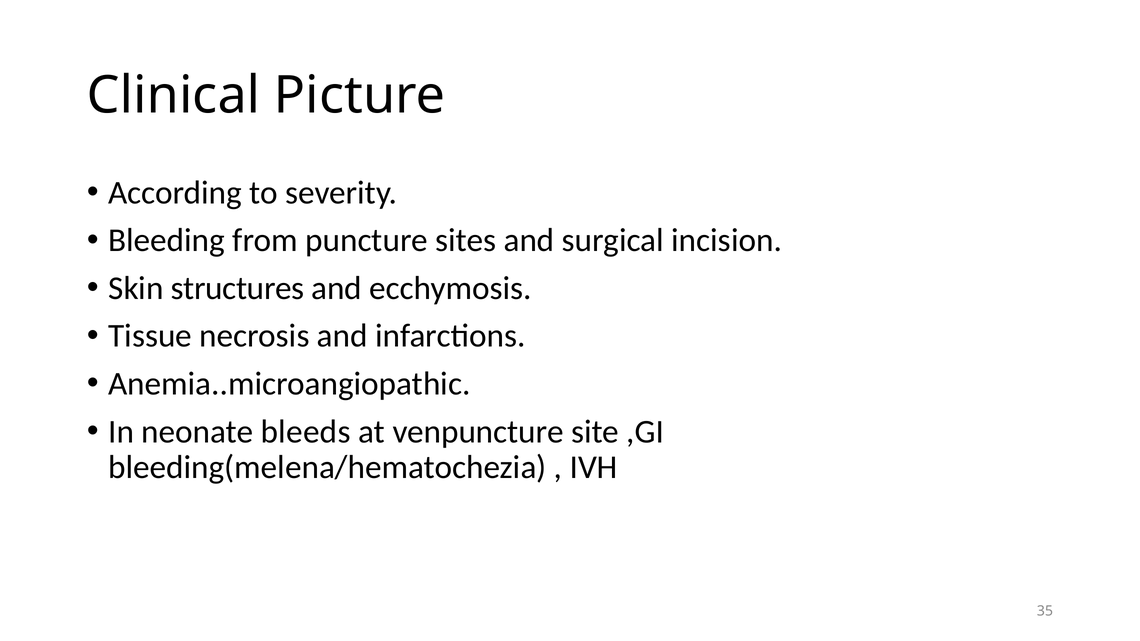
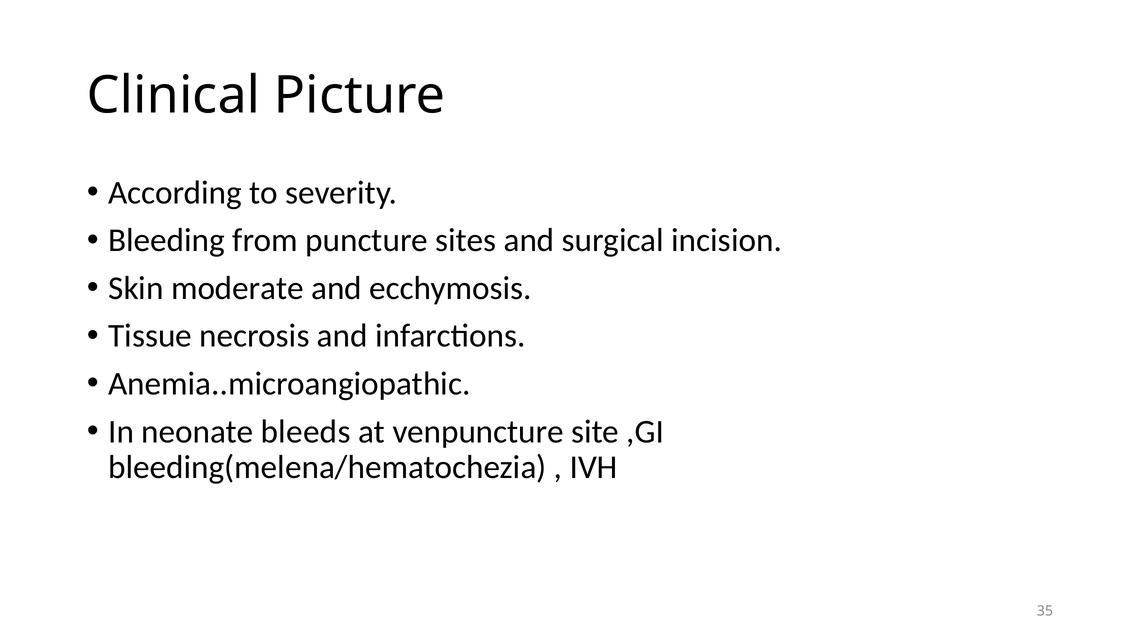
structures: structures -> moderate (237, 288)
